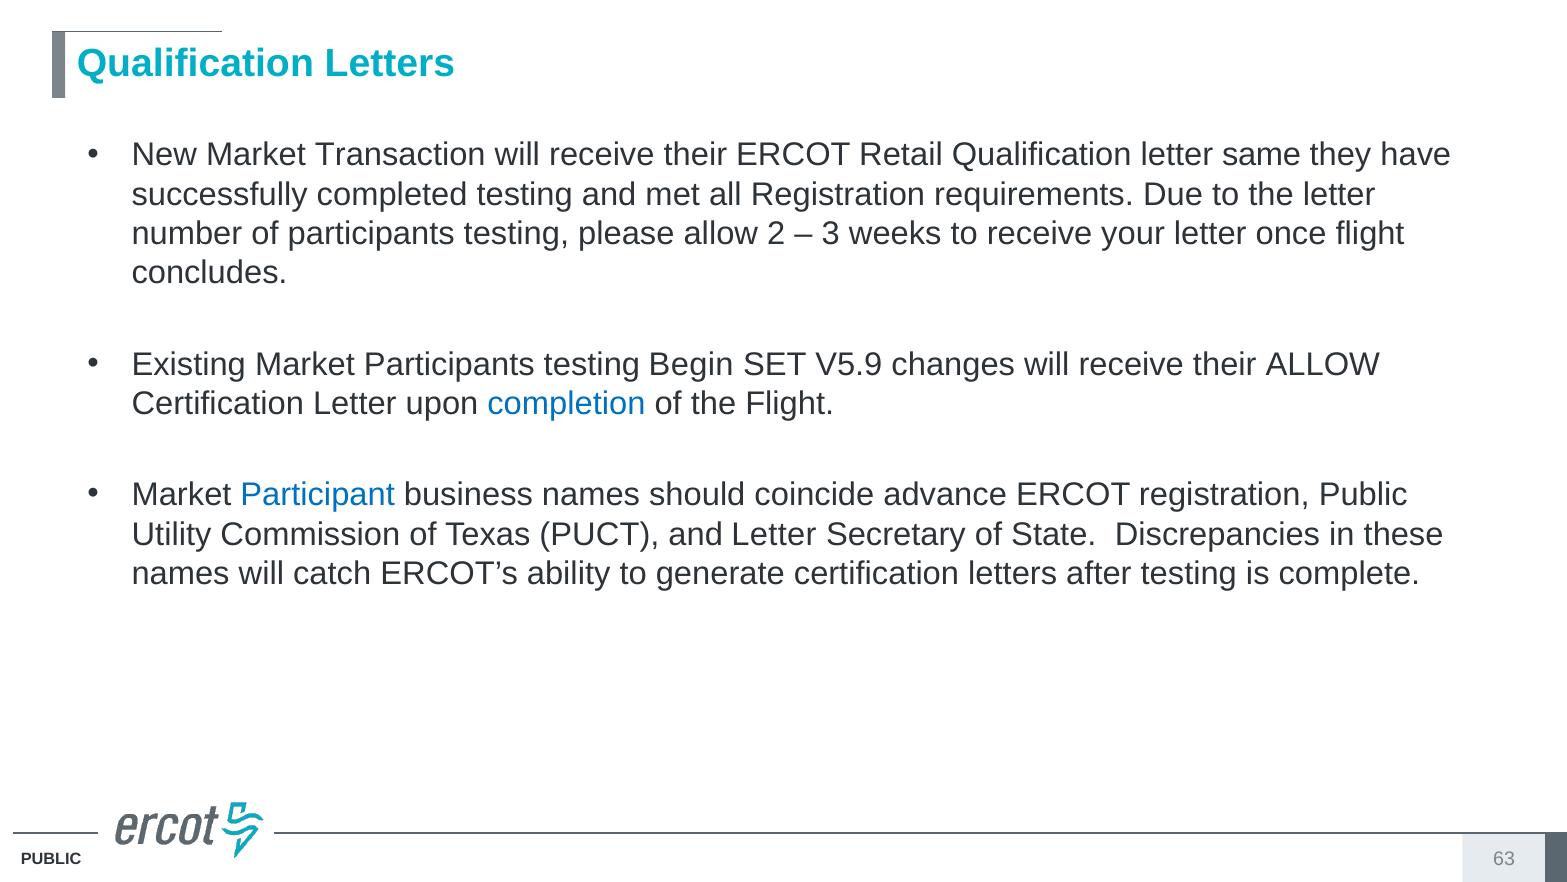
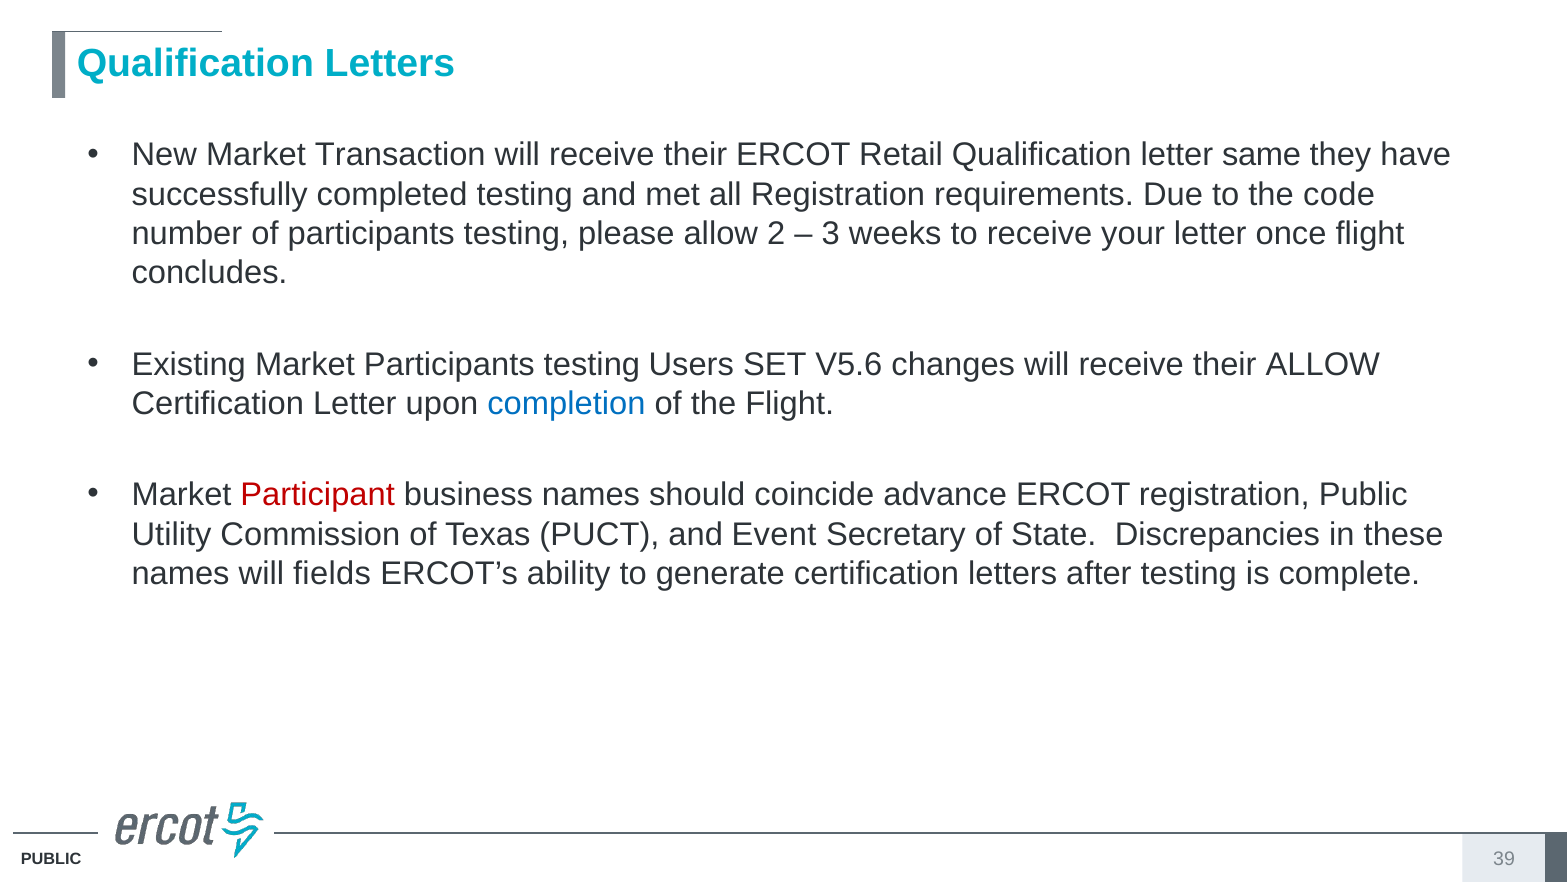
the letter: letter -> code (1339, 194)
Begin: Begin -> Users (691, 364)
V5.9: V5.9 -> V5.6 (849, 364)
Participant colour: blue -> red (318, 495)
and Letter: Letter -> Event (774, 534)
catch: catch -> fields (332, 573)
63: 63 -> 39 (1504, 859)
